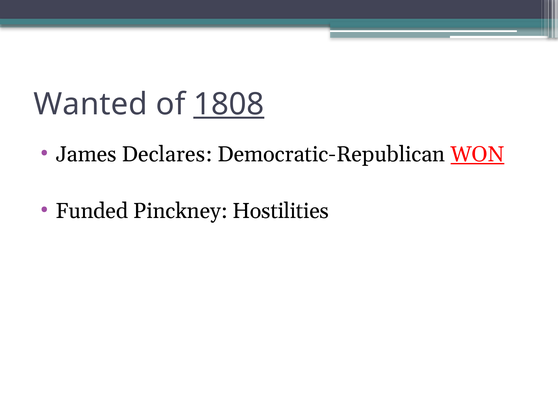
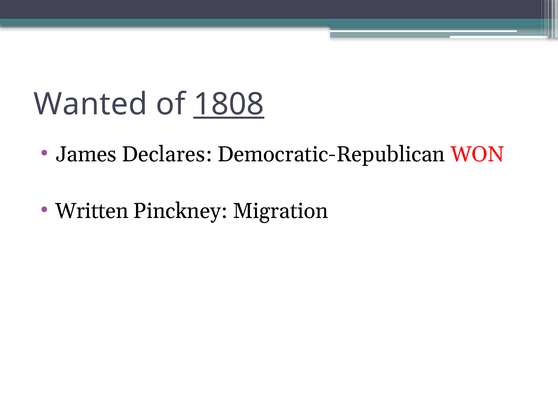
WON underline: present -> none (477, 155)
Funded: Funded -> Written (92, 211)
Hostilities: Hostilities -> Migration (281, 211)
